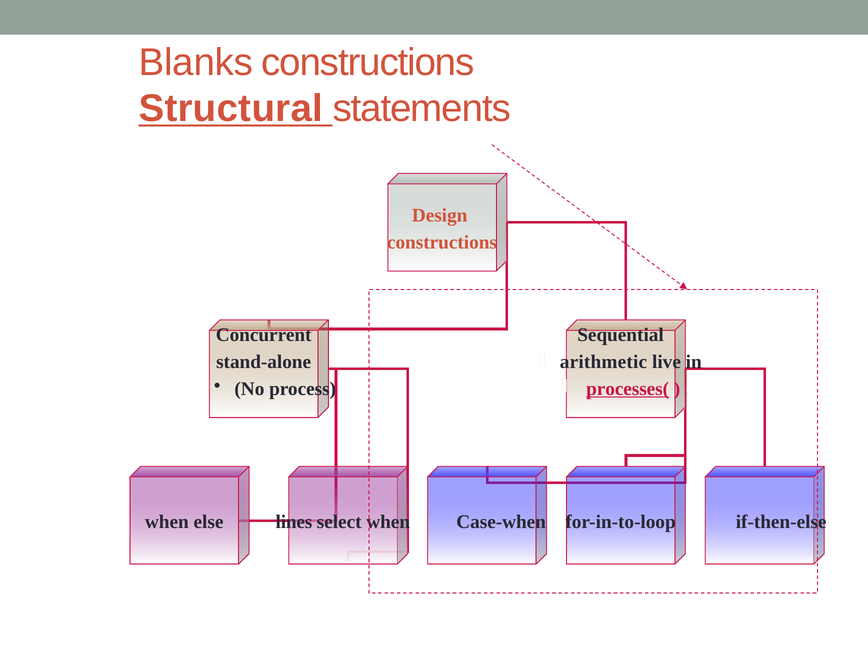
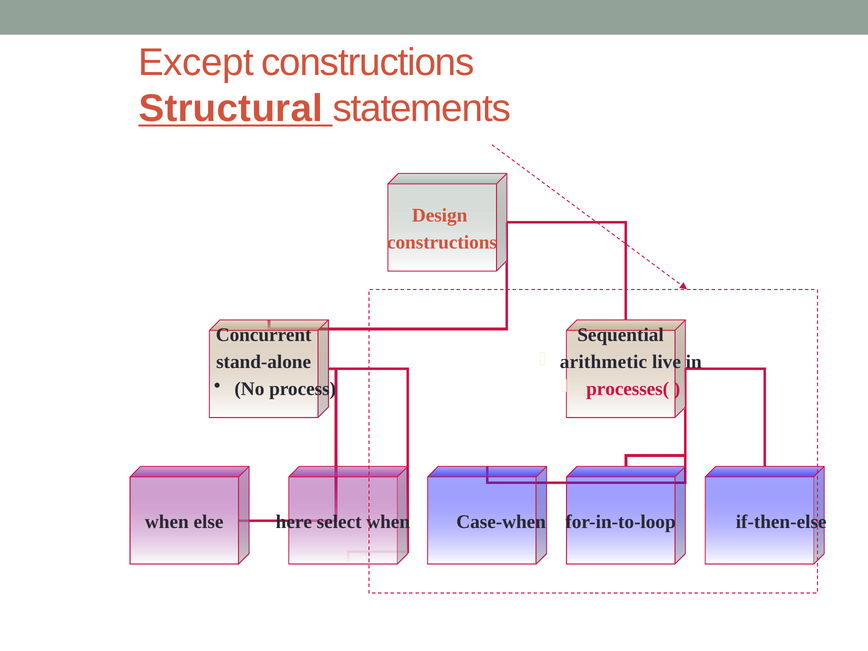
Blanks: Blanks -> Except (196, 62)
processes( underline: present -> none (628, 389)
lines: lines -> here (294, 522)
